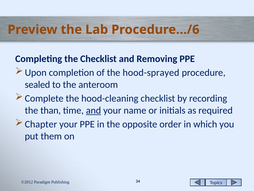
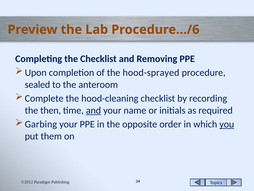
than: than -> then (51, 110)
Chapter: Chapter -> Garbing (41, 124)
you underline: none -> present (227, 124)
